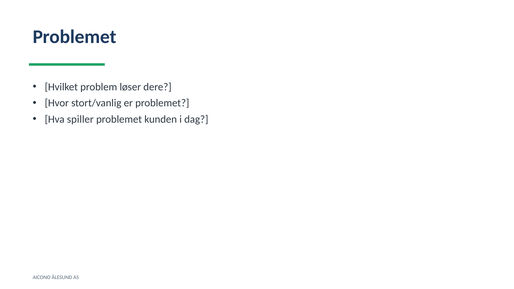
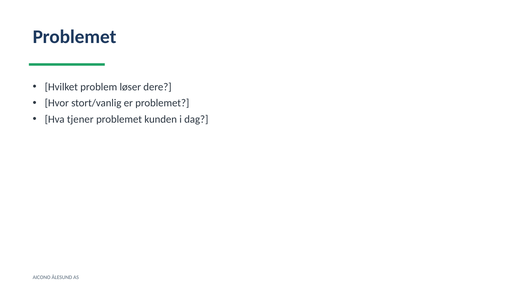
spiller: spiller -> tjener (80, 119)
